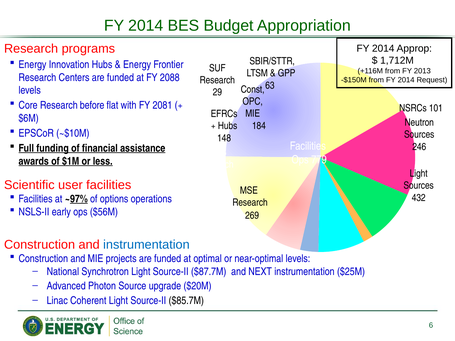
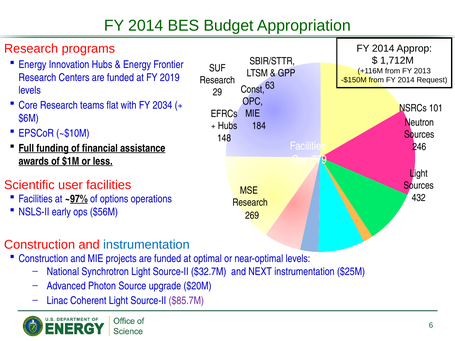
2088: 2088 -> 2019 (170, 78)
before: before -> teams (92, 105)
2081: 2081 -> 2034 (162, 105)
$87.7M: $87.7M -> $32.7M (209, 272)
$85.7M colour: black -> purple (186, 301)
